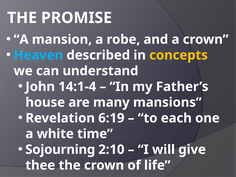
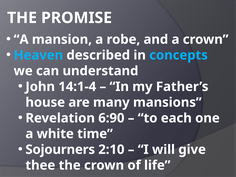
concepts colour: yellow -> light blue (179, 55)
6:19: 6:19 -> 6:90 (111, 118)
Sojourning: Sojourning -> Sojourners (60, 150)
